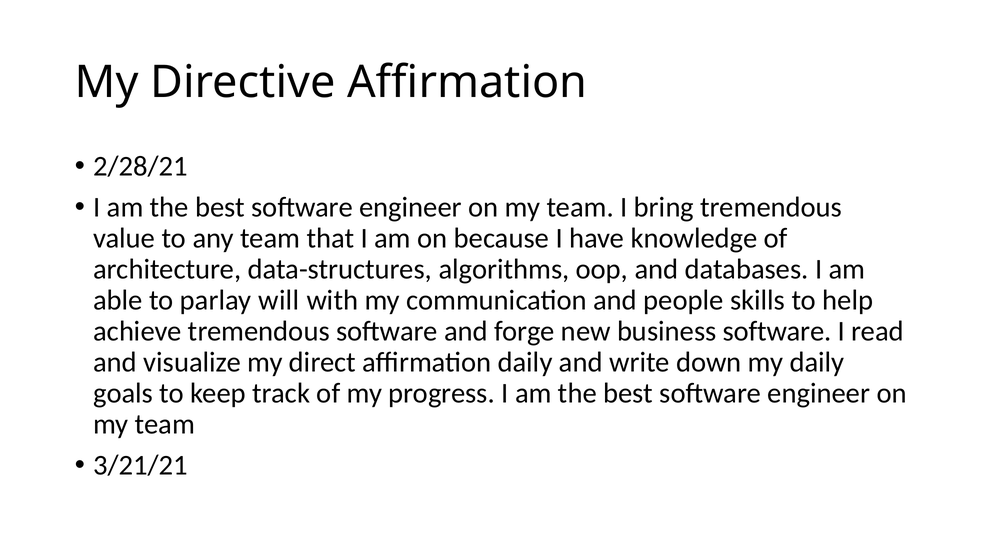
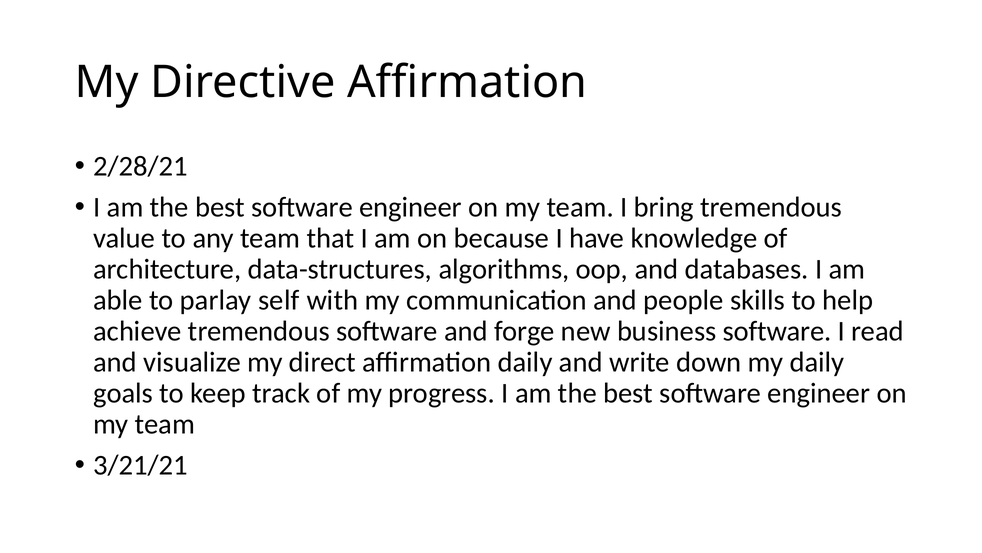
will: will -> self (279, 300)
